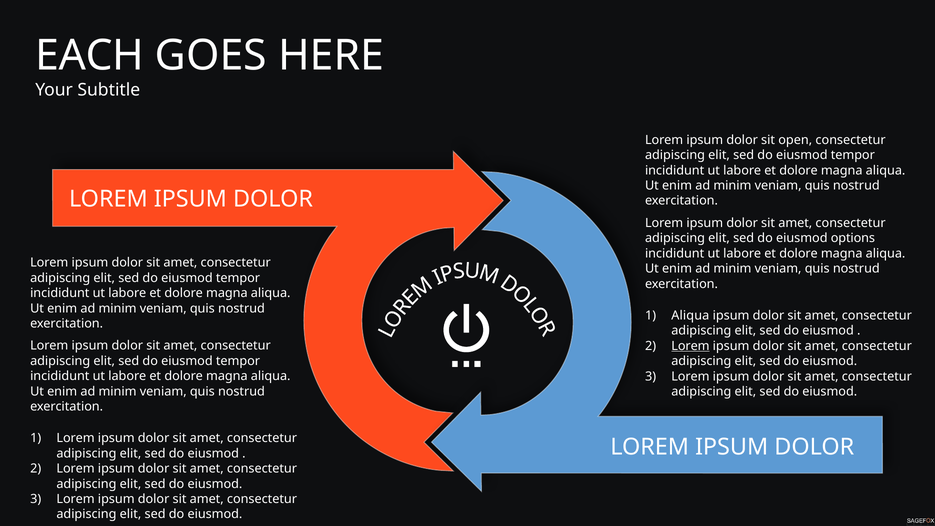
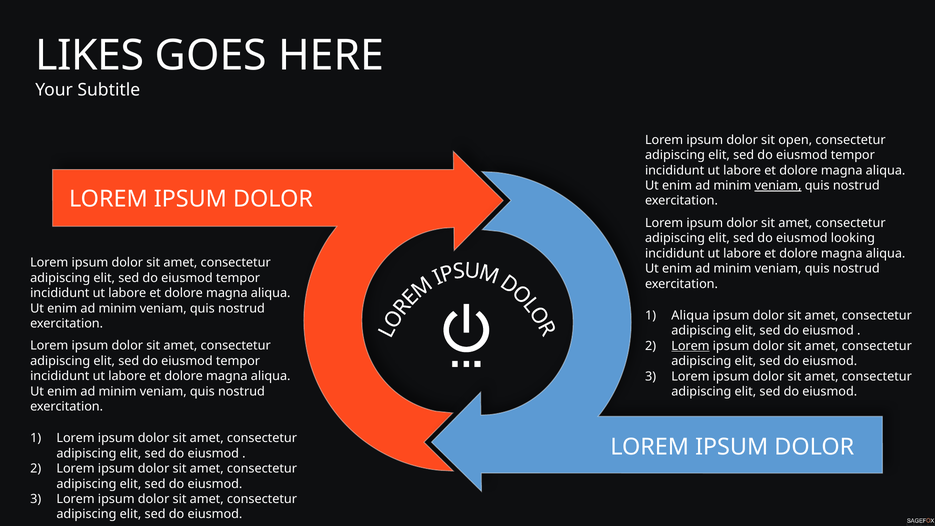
EACH: EACH -> LIKES (90, 55)
veniam underline: none -> present (778, 186)
options: options -> looking (853, 238)
